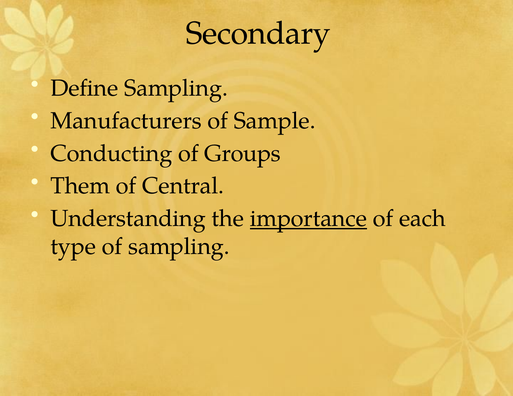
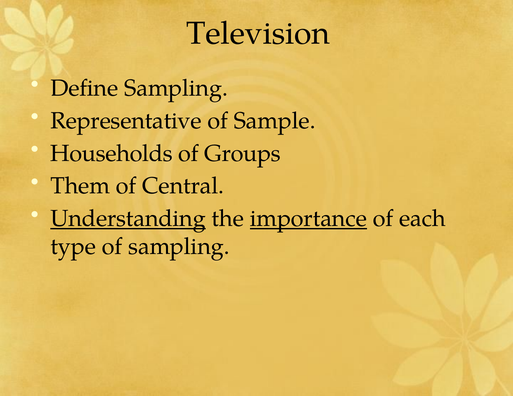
Secondary: Secondary -> Television (258, 33)
Manufacturers: Manufacturers -> Representative (126, 121)
Conducting: Conducting -> Households (111, 153)
Understanding underline: none -> present (128, 219)
